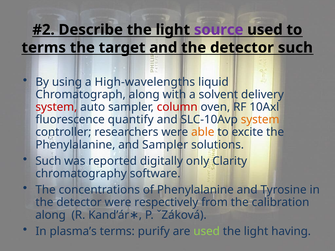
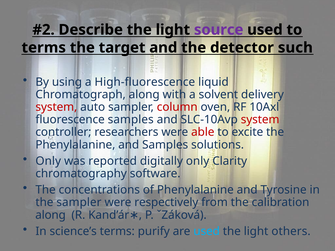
High-wavelengths: High-wavelengths -> High-fluorescence (145, 82)
fluorescence quantify: quantify -> samples (131, 120)
system colour: orange -> red (260, 120)
able colour: orange -> red (203, 132)
and Sampler: Sampler -> Samples (165, 145)
Such: Such -> Only (48, 161)
detector: detector -> sampler (79, 203)
plasma’s: plasma’s -> science’s (73, 231)
used colour: light green -> light blue (207, 231)
having: having -> others (291, 231)
